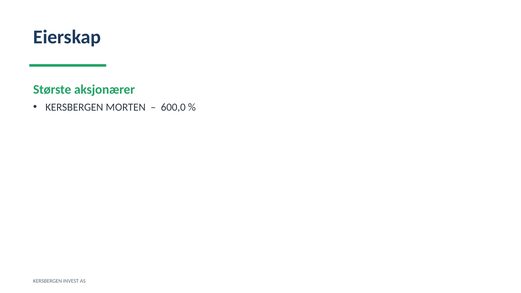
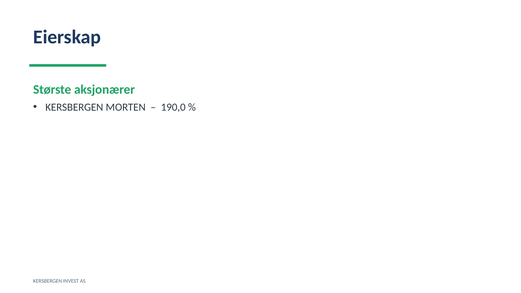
600,0: 600,0 -> 190,0 (173, 107)
